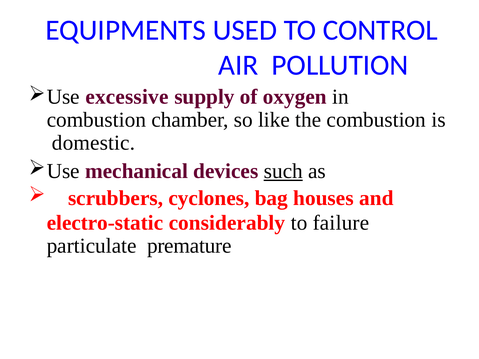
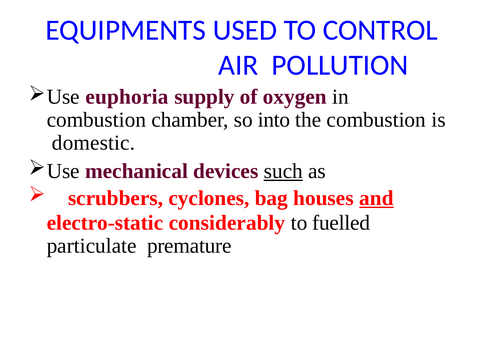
excessive: excessive -> euphoria (127, 97)
like: like -> into (274, 120)
and underline: none -> present (376, 198)
failure: failure -> fuelled (341, 223)
